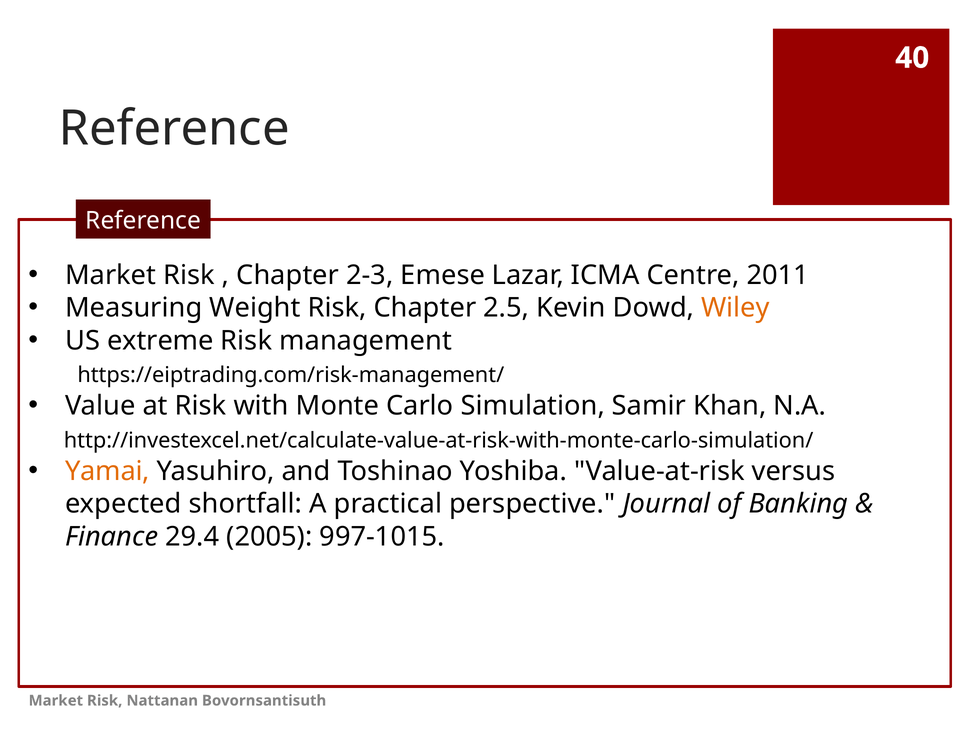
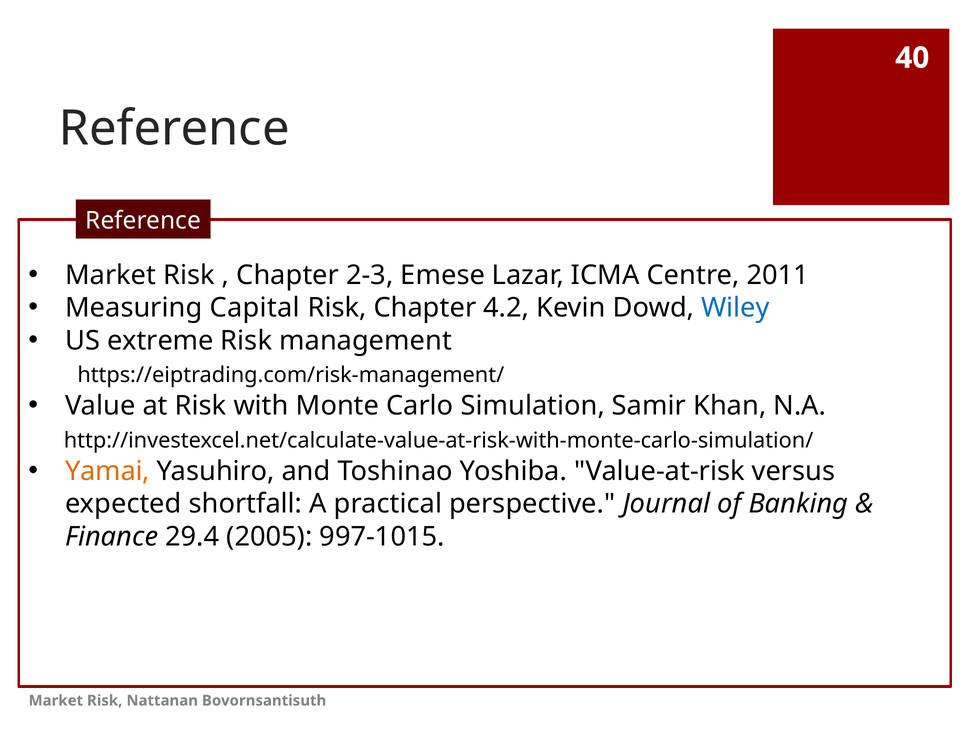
Weight: Weight -> Capital (255, 308)
2.5: 2.5 -> 4.2 (506, 308)
Wiley colour: orange -> blue (735, 308)
